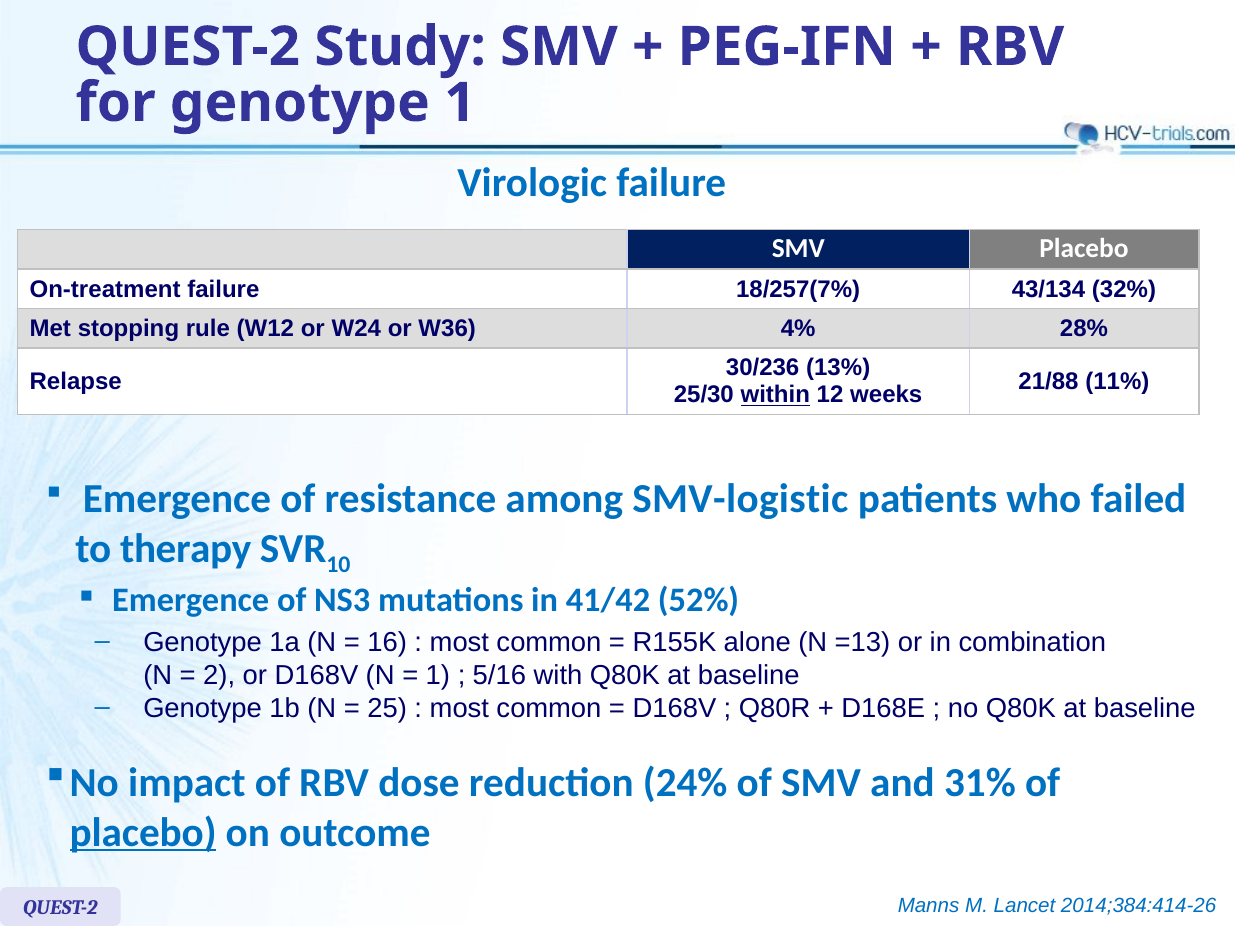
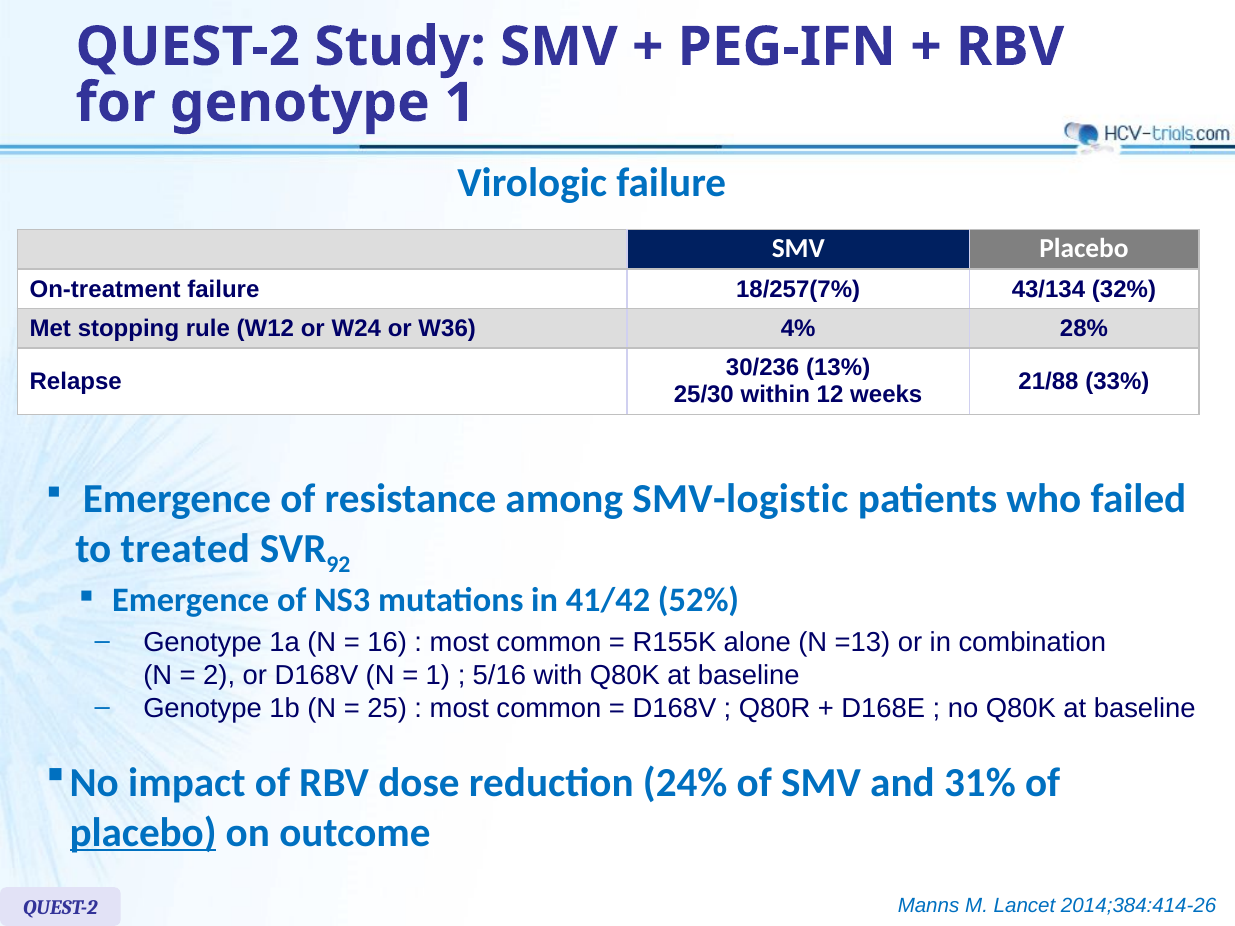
11%: 11% -> 33% (1117, 382)
within underline: present -> none (775, 395)
therapy: therapy -> treated (185, 549)
10: 10 -> 92 (338, 565)
